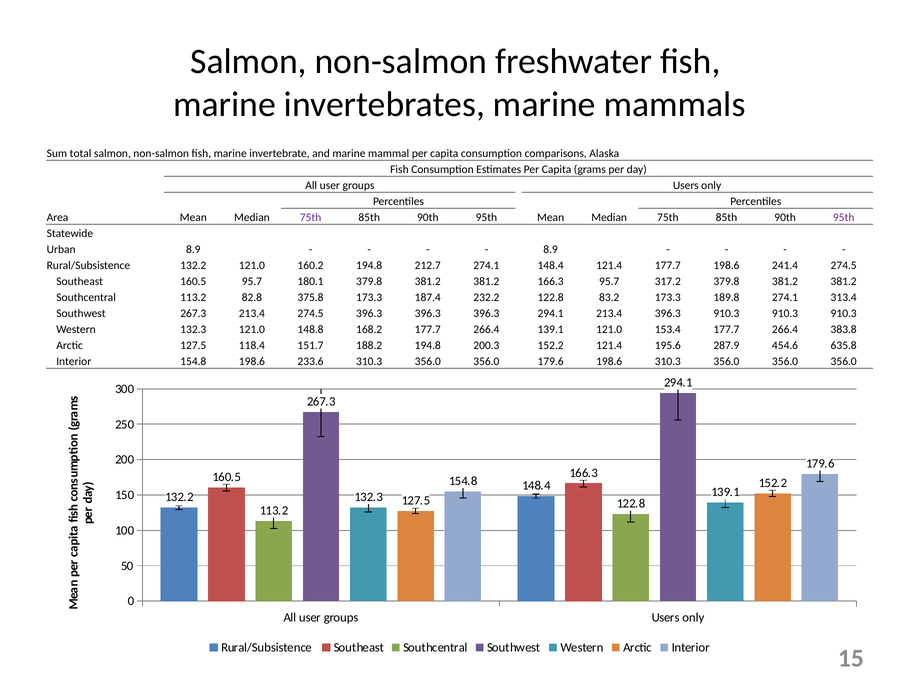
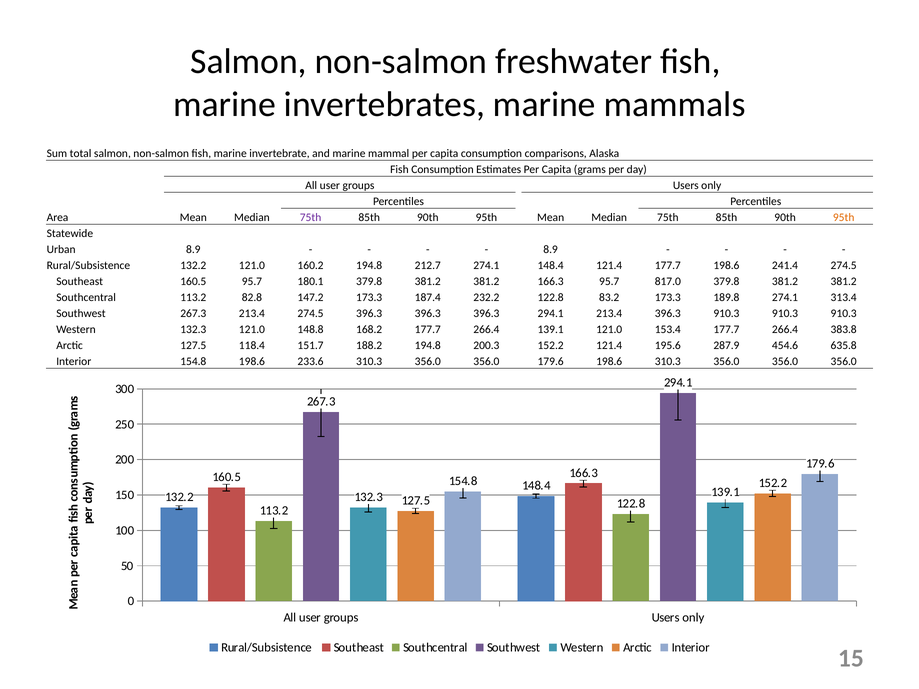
95th colour: purple -> orange (844, 217)
317.2: 317.2 -> 817.0 (668, 281)
375.8: 375.8 -> 147.2 (311, 297)
